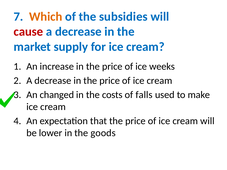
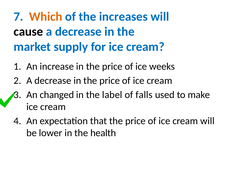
subsidies: subsidies -> increases (123, 17)
cause colour: red -> black (28, 32)
costs: costs -> label (112, 95)
goods: goods -> health (103, 133)
